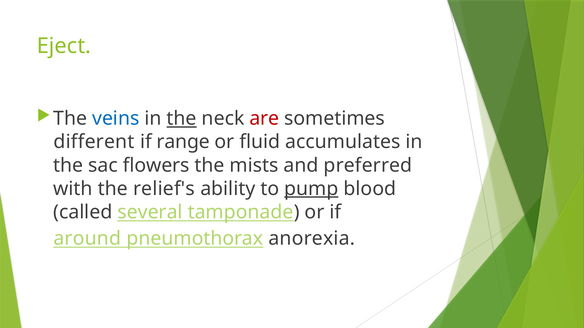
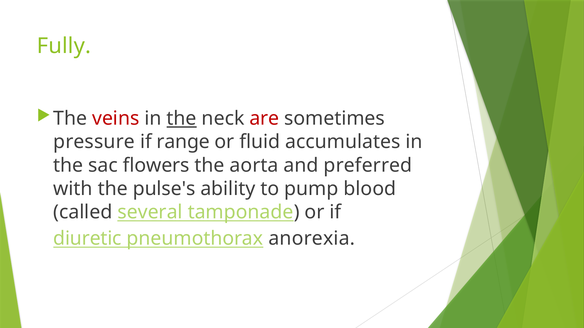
Eject: Eject -> Fully (64, 46)
veins colour: blue -> red (116, 119)
different: different -> pressure (94, 142)
mists: mists -> aorta (254, 166)
relief's: relief's -> pulse's (164, 189)
pump underline: present -> none (311, 189)
around: around -> diuretic (87, 239)
